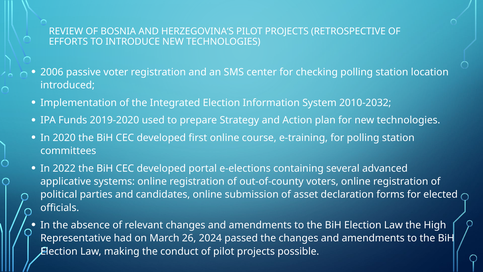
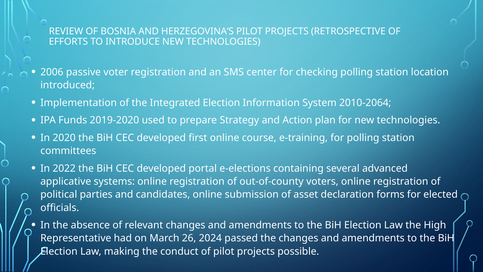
2010-2032: 2010-2032 -> 2010-2064 (365, 103)
